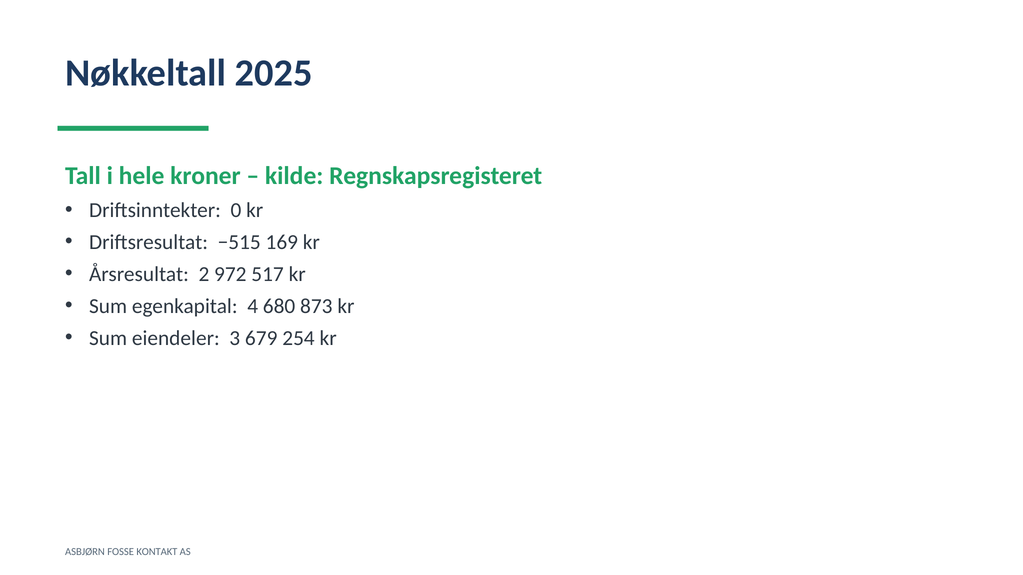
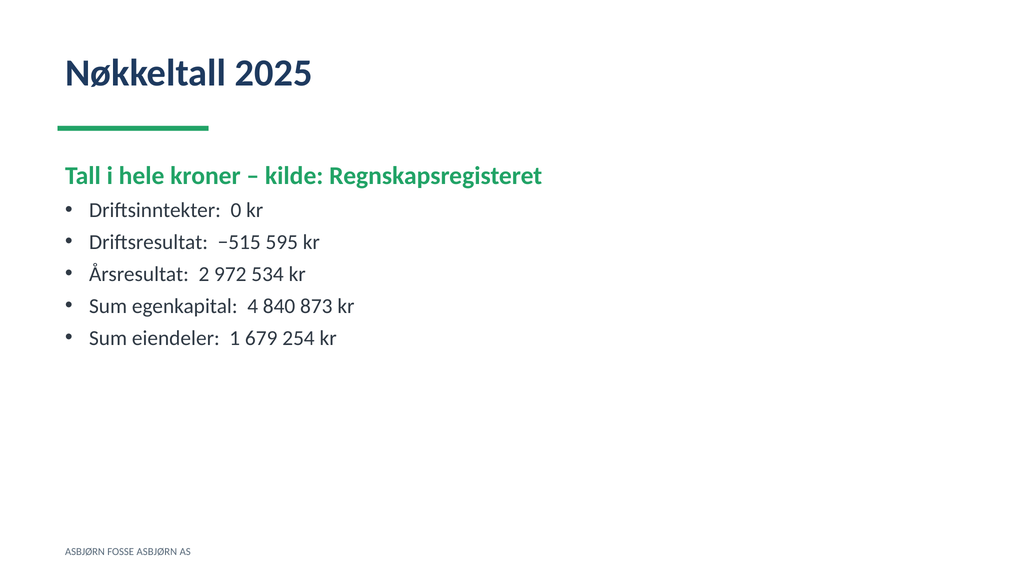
169: 169 -> 595 (282, 242)
517: 517 -> 534 (268, 274)
680: 680 -> 840 (279, 306)
3: 3 -> 1 (235, 338)
FOSSE KONTAKT: KONTAKT -> ASBJØRN (157, 552)
